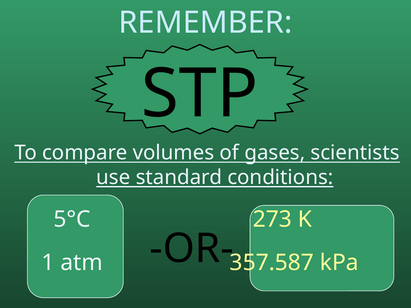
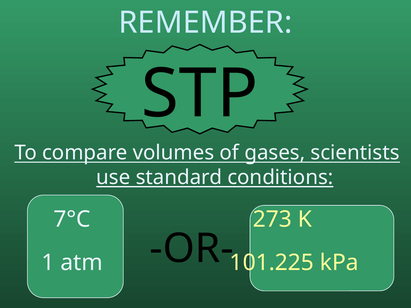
5°C: 5°C -> 7°C (72, 220)
357.587: 357.587 -> 101.225 (272, 263)
